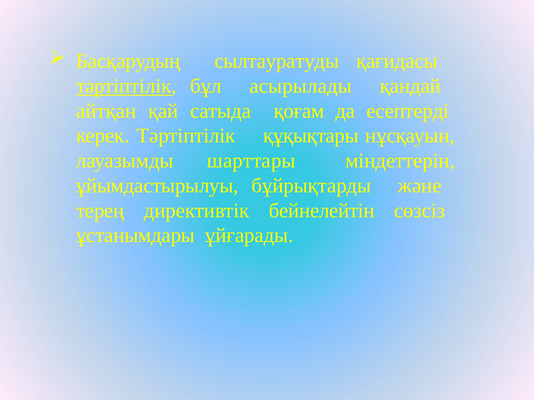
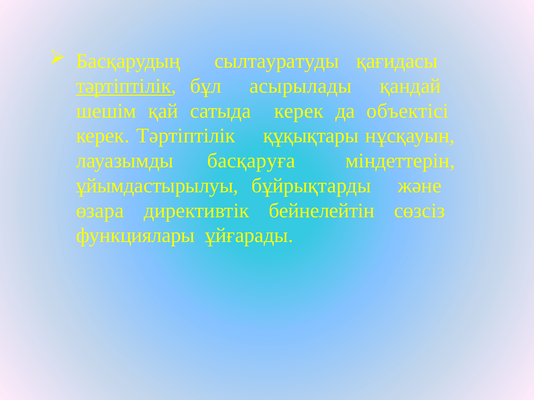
айтқан: айтқан -> шешім (106, 111)
сатыда қоғам: қоғам -> керек (299, 111)
есептерді: есептерді -> объектісі (408, 111)
шарттары: шарттары -> басқаруға (251, 161)
терең: терең -> өзара (100, 211)
ұстанымдары: ұстанымдары -> функциялары (135, 236)
